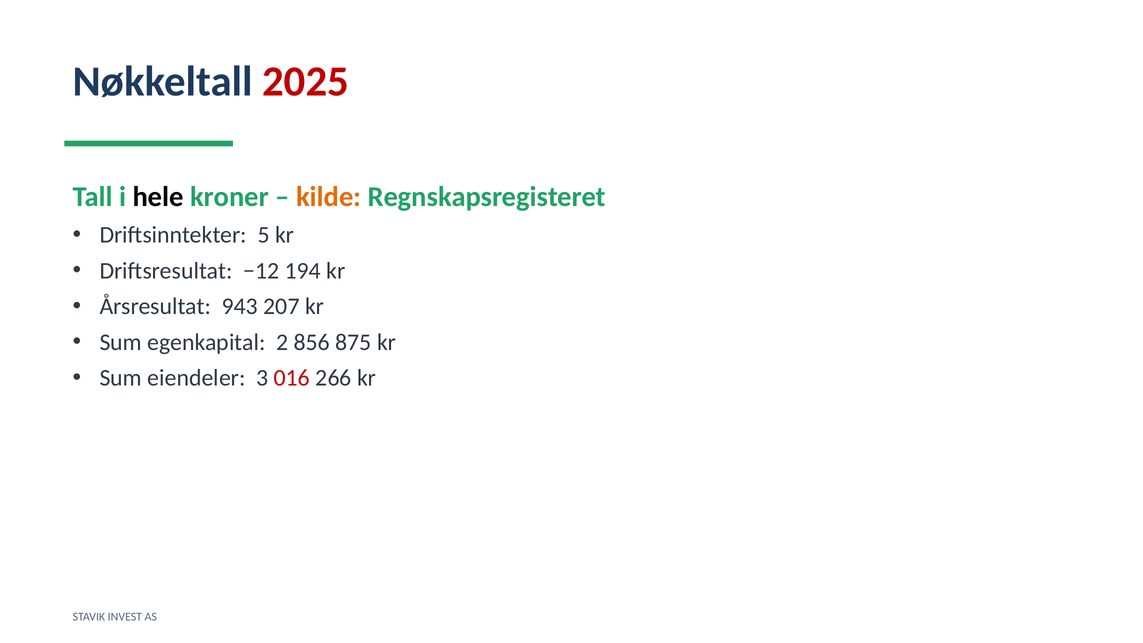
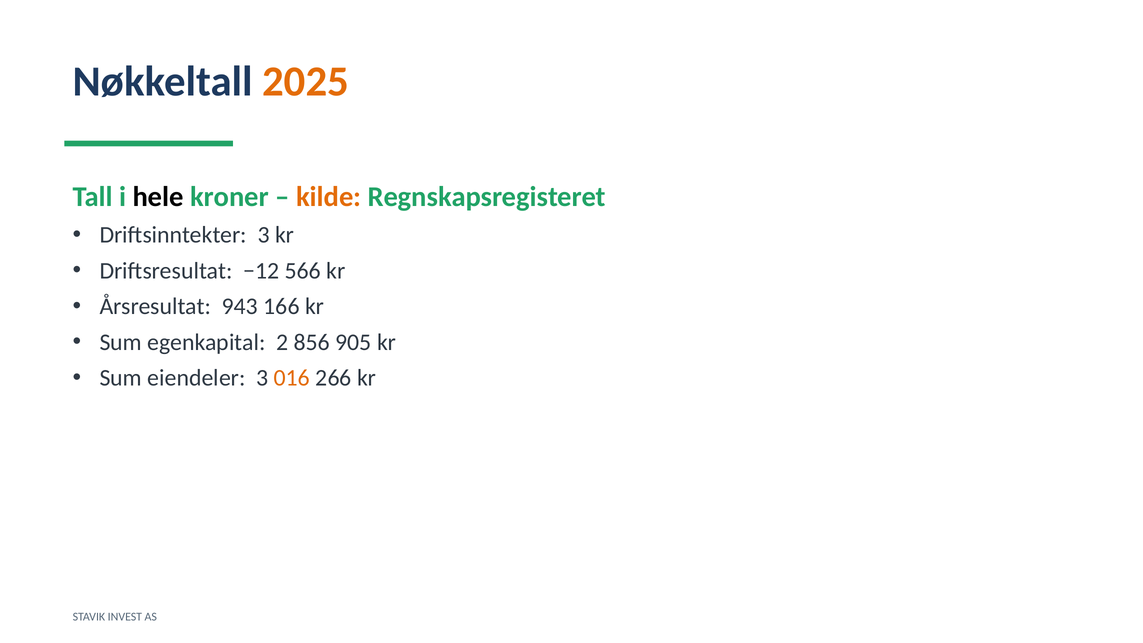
2025 colour: red -> orange (306, 82)
Driftsinntekter 5: 5 -> 3 (264, 235)
194: 194 -> 566 (303, 271)
207: 207 -> 166 (281, 307)
875: 875 -> 905 (353, 342)
016 colour: red -> orange (292, 378)
